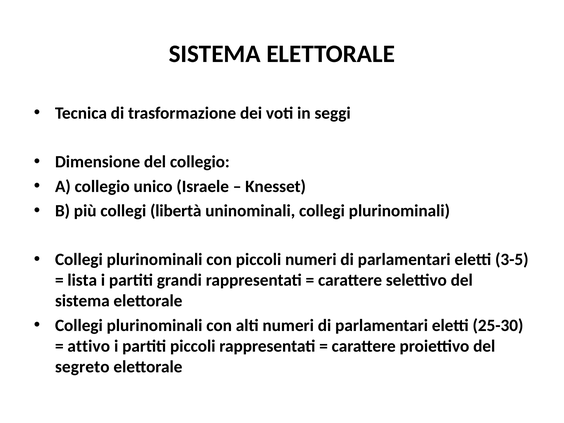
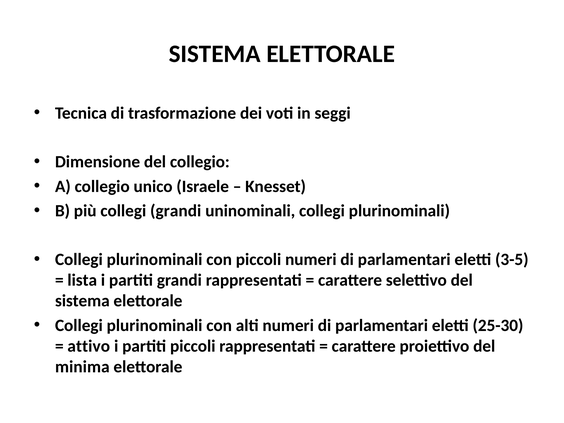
collegi libertà: libertà -> grandi (176, 211)
segreto: segreto -> minima (82, 367)
